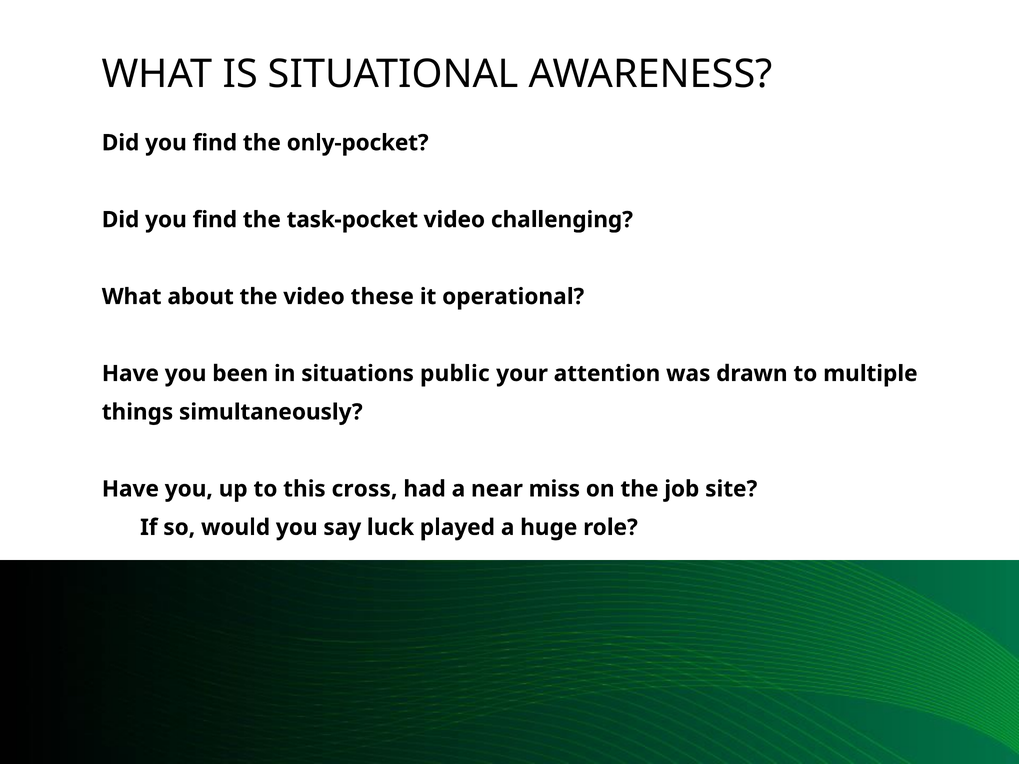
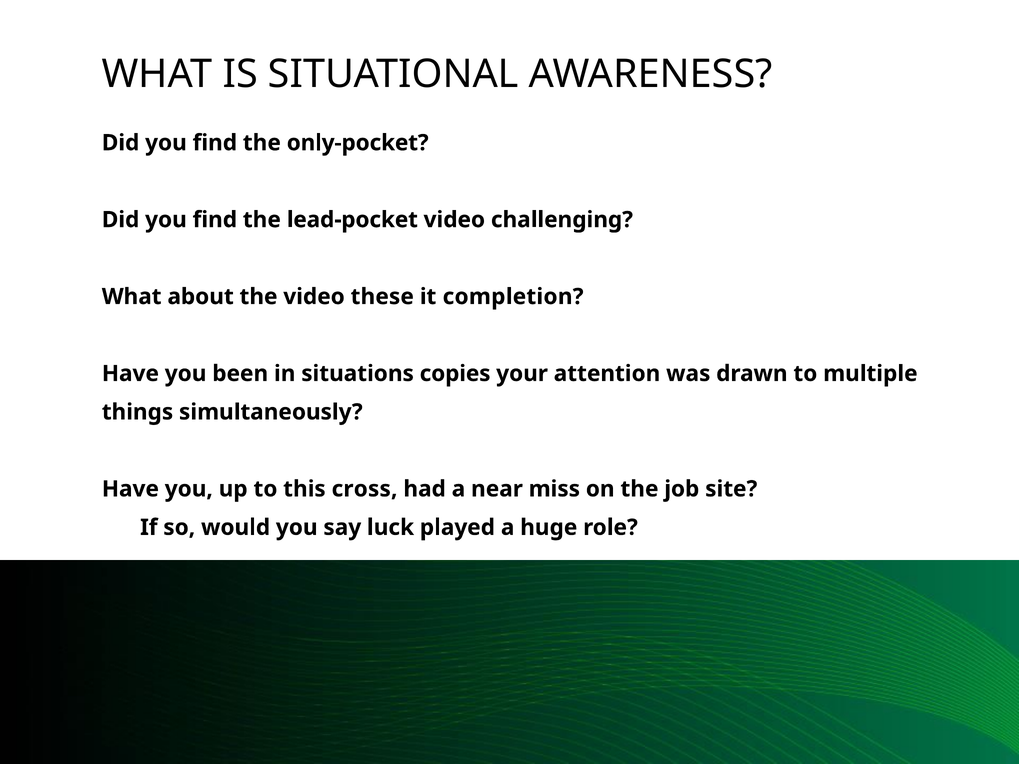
task-pocket: task-pocket -> lead-pocket (352, 220)
operational: operational -> completion (513, 297)
public: public -> copies (455, 374)
